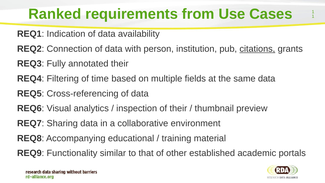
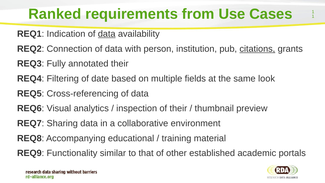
data underline: none -> present (107, 34)
time: time -> date (100, 79)
same data: data -> look (267, 79)
